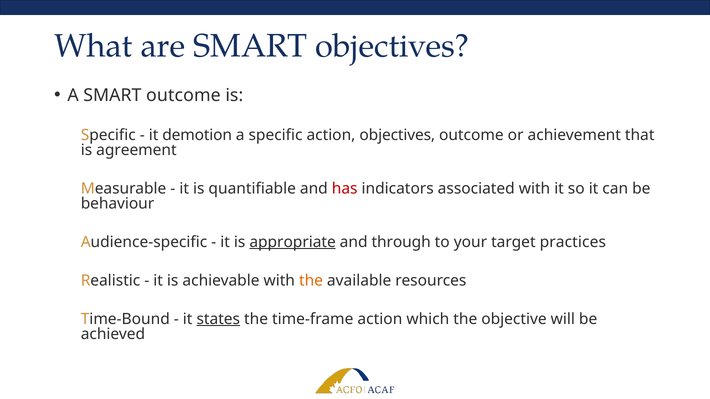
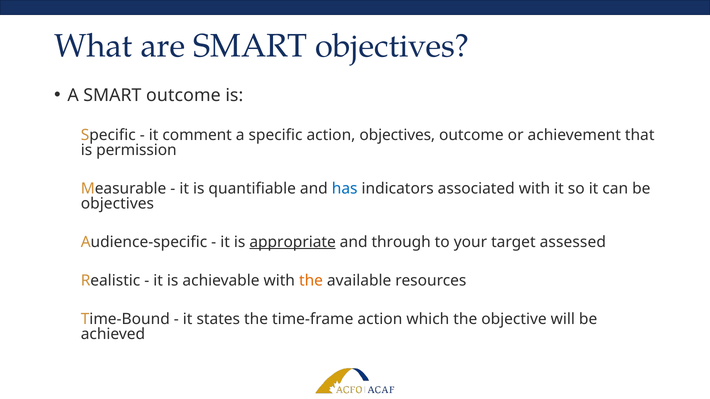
demotion: demotion -> comment (197, 135)
agreement: agreement -> permission (136, 150)
has colour: red -> blue (345, 189)
behaviour: behaviour -> objectives (117, 204)
practices: practices -> assessed (573, 242)
states underline: present -> none (218, 319)
